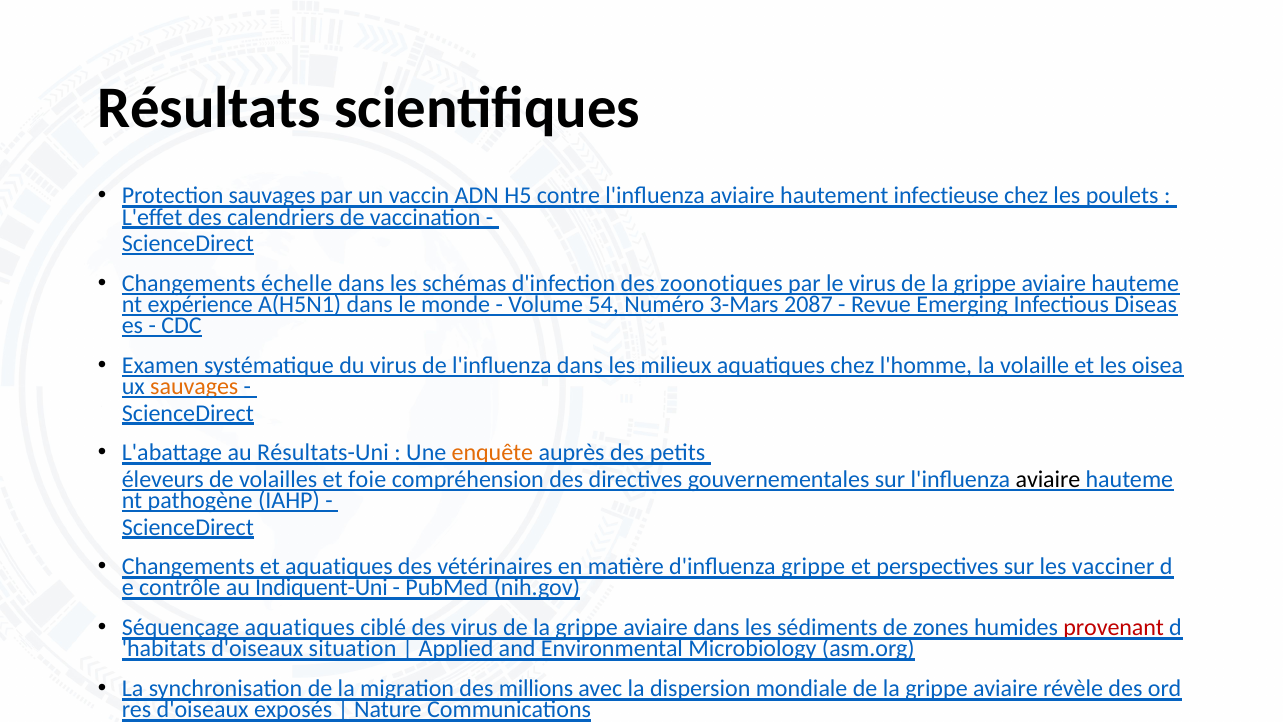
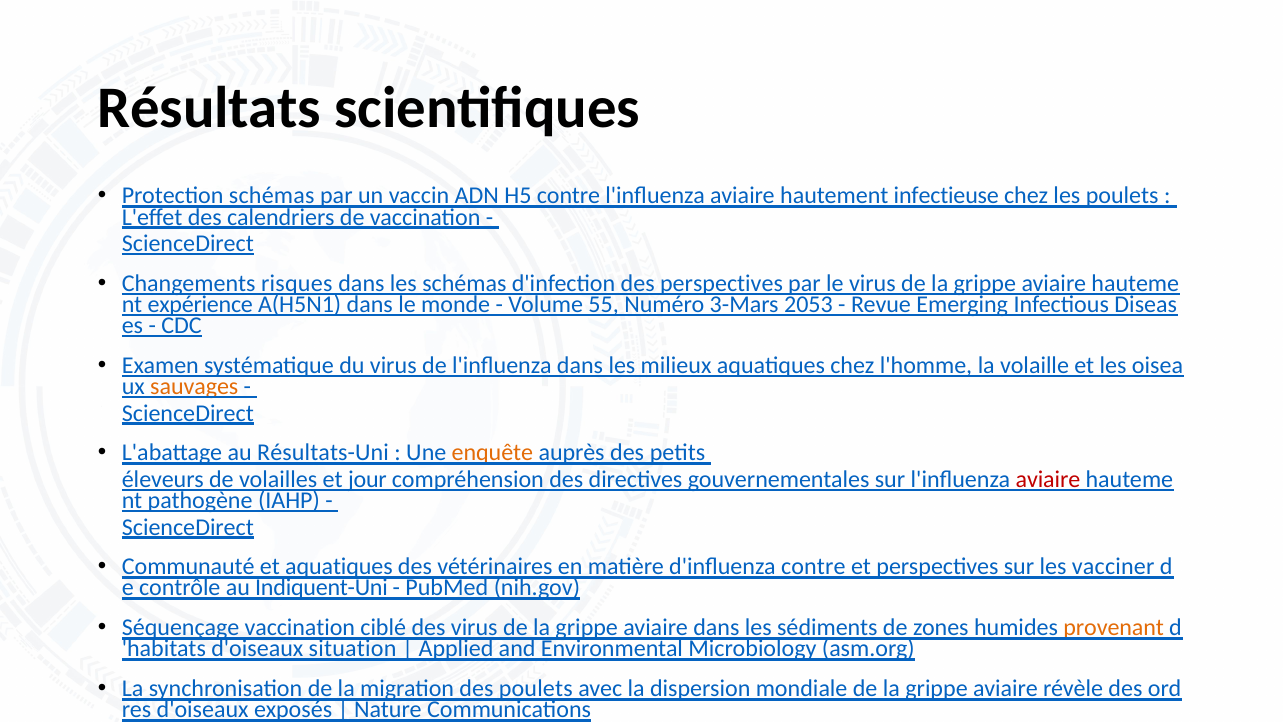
Protection sauvages: sauvages -> schémas (272, 196)
échelle: échelle -> risques (297, 283)
des zoonotiques: zoonotiques -> perspectives (722, 283)
54: 54 -> 55 (604, 304)
2087: 2087 -> 2053 (808, 304)
foie: foie -> jour (367, 479)
aviaire colour: black -> red (1048, 479)
Changements: Changements -> Communauté (188, 567)
d'influenza grippe: grippe -> contre (813, 567)
Séquençage aquatiques: aquatiques -> vaccination (300, 628)
provenant colour: red -> orange (1114, 628)
des millions: millions -> poulets (536, 689)
